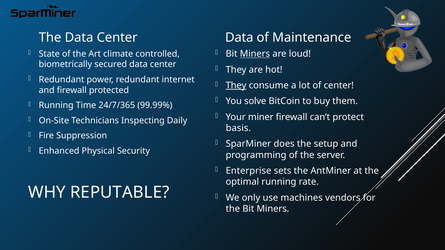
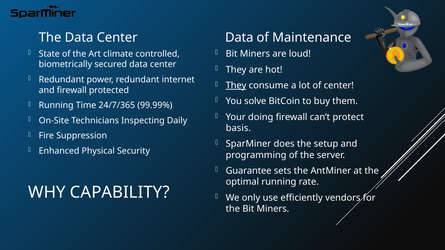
Miners underline: present -> none (255, 54)
miner: miner -> doing (261, 117)
Enterprise: Enterprise -> Guarantee (249, 171)
REPUTABLE: REPUTABLE -> CAPABILITY (120, 192)
machines: machines -> efficiently (302, 198)
